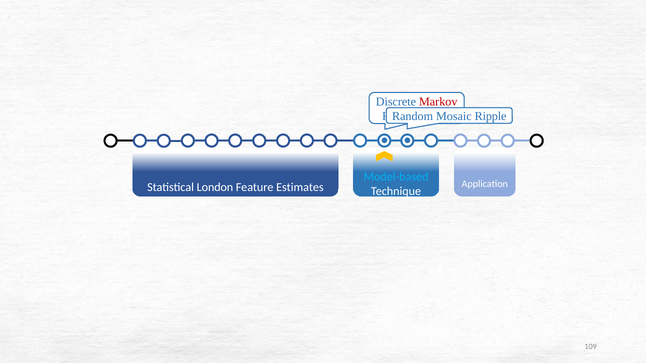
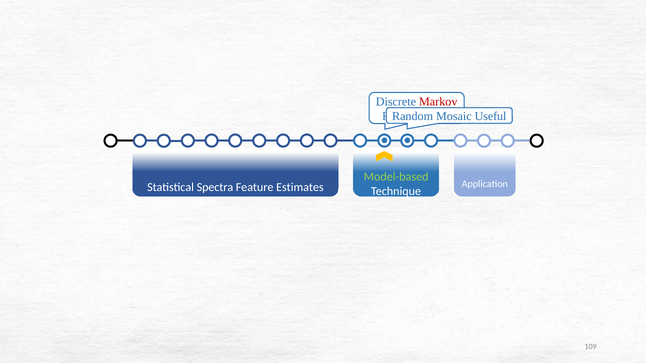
Ripple: Ripple -> Useful (491, 116)
Model-based colour: light blue -> light green (396, 177)
London: London -> Spectra (215, 187)
